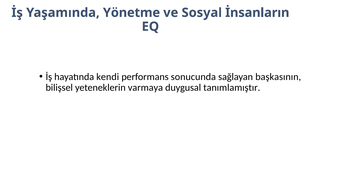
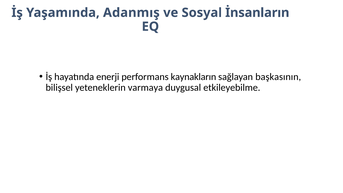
Yönetme: Yönetme -> Adanmış (131, 13)
kendi: kendi -> enerji (108, 77)
sonucunda: sonucunda -> kaynakların (193, 77)
tanımlamıştır: tanımlamıştır -> etkileyebilme (232, 88)
